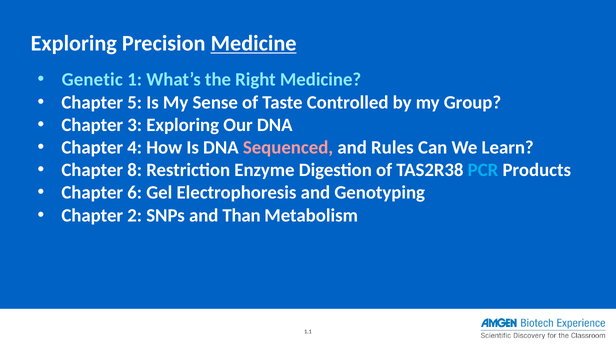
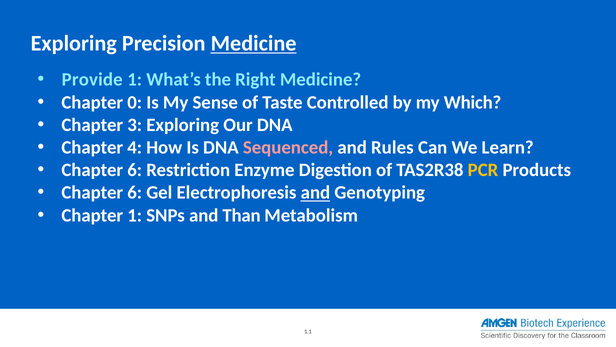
Genetic: Genetic -> Provide (92, 80)
5: 5 -> 0 (135, 102)
Group: Group -> Which (473, 102)
8: 8 -> 6 (135, 170)
PCR colour: light blue -> yellow (483, 170)
and underline: none -> present (315, 192)
Chapter 2: 2 -> 1 (135, 215)
